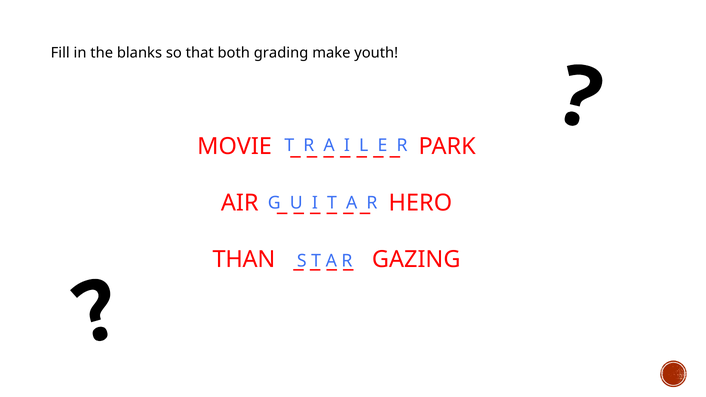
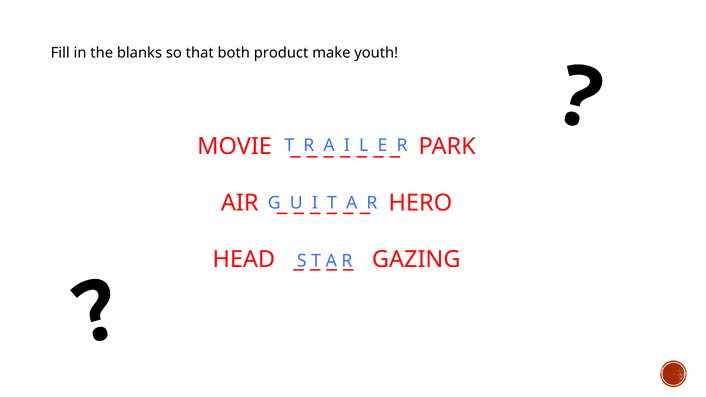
grading: grading -> product (281, 53)
THAN: THAN -> HEAD (244, 260)
